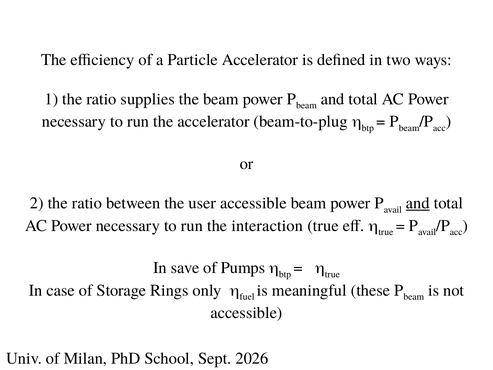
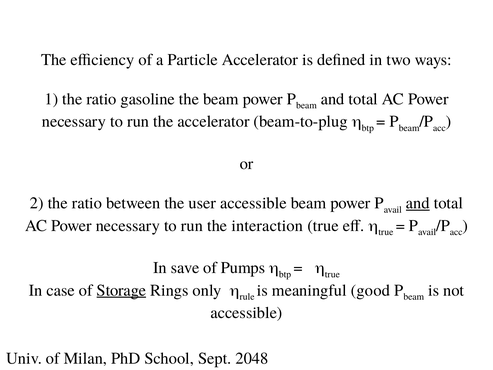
supplies: supplies -> gasoline (148, 99)
Storage underline: none -> present (121, 290)
fuel: fuel -> rule (247, 296)
these: these -> good (370, 290)
2026: 2026 -> 2048 (252, 358)
